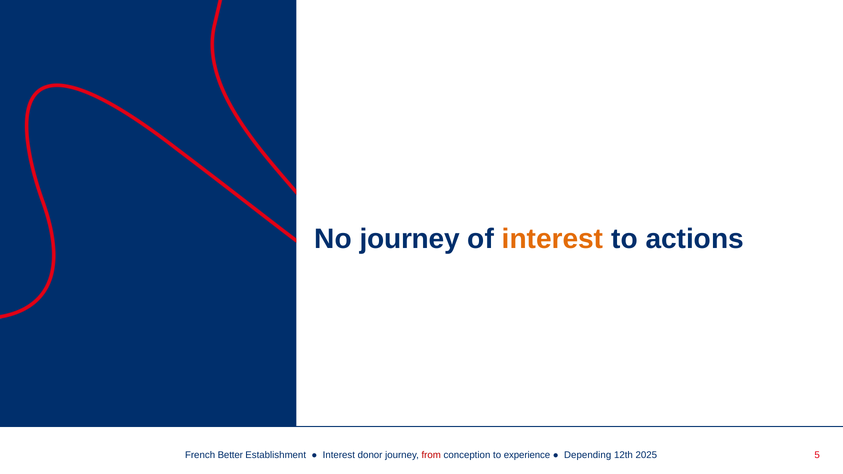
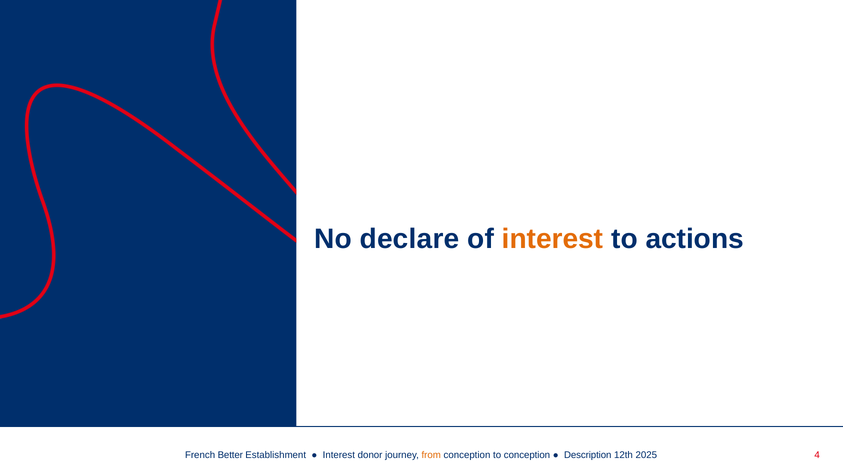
No journey: journey -> declare (410, 239)
from colour: red -> orange (431, 455)
to experience: experience -> conception (527, 455)
Depending: Depending -> Description (588, 455)
5: 5 -> 4 (817, 455)
